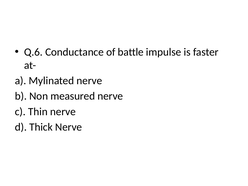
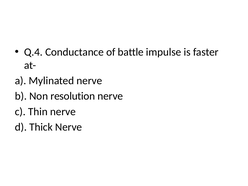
Q.6: Q.6 -> Q.4 (33, 52)
measured: measured -> resolution (73, 96)
